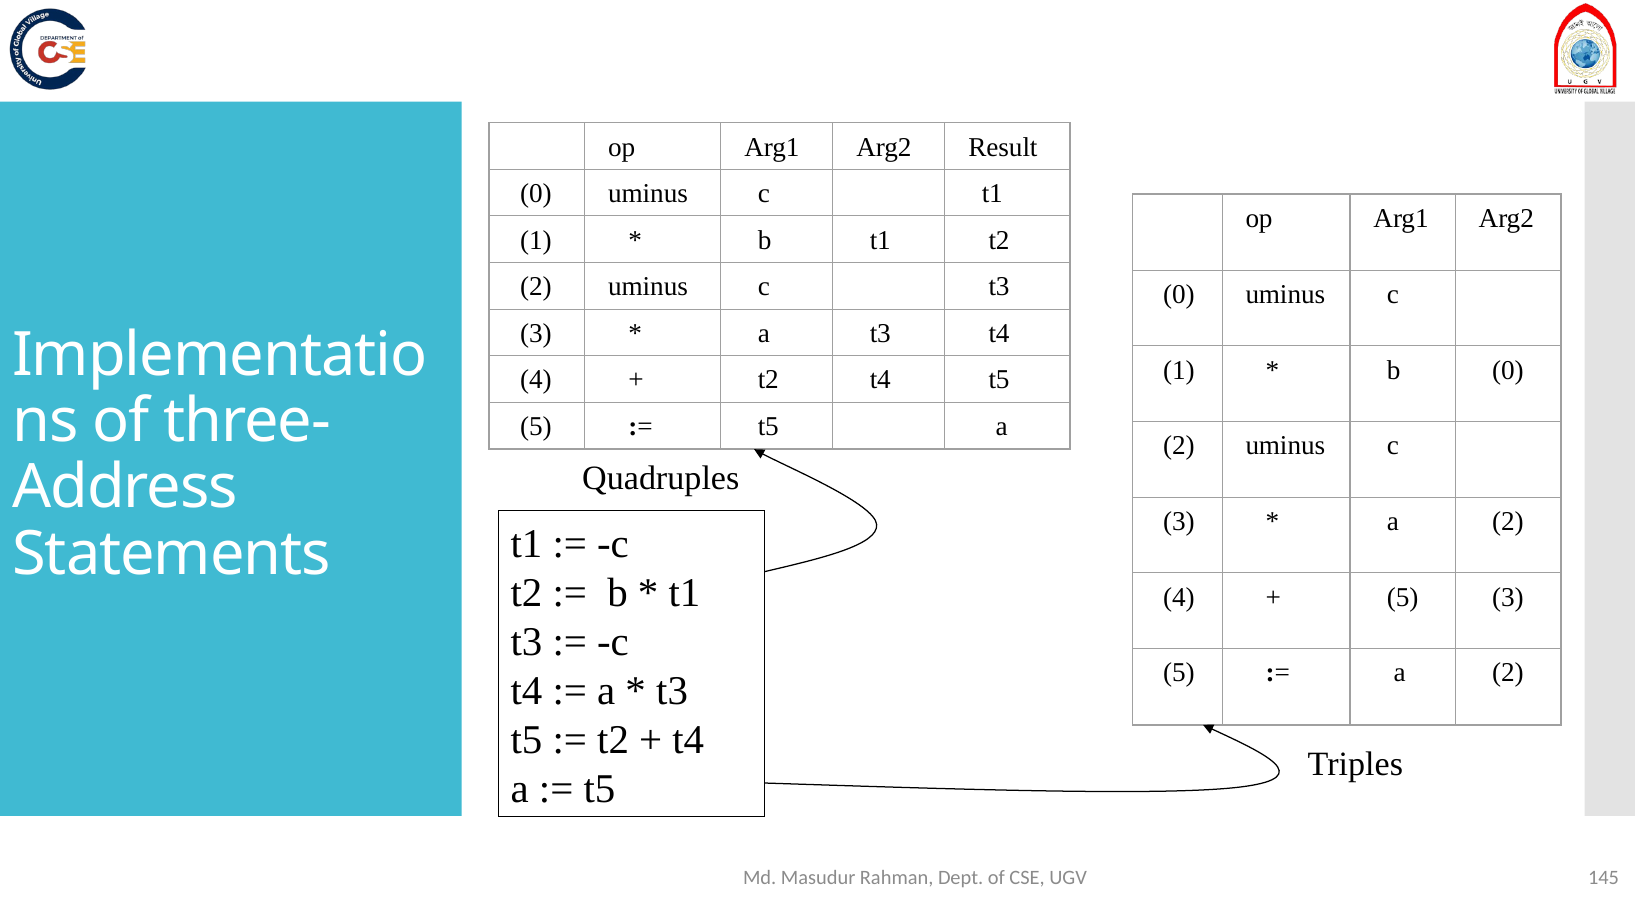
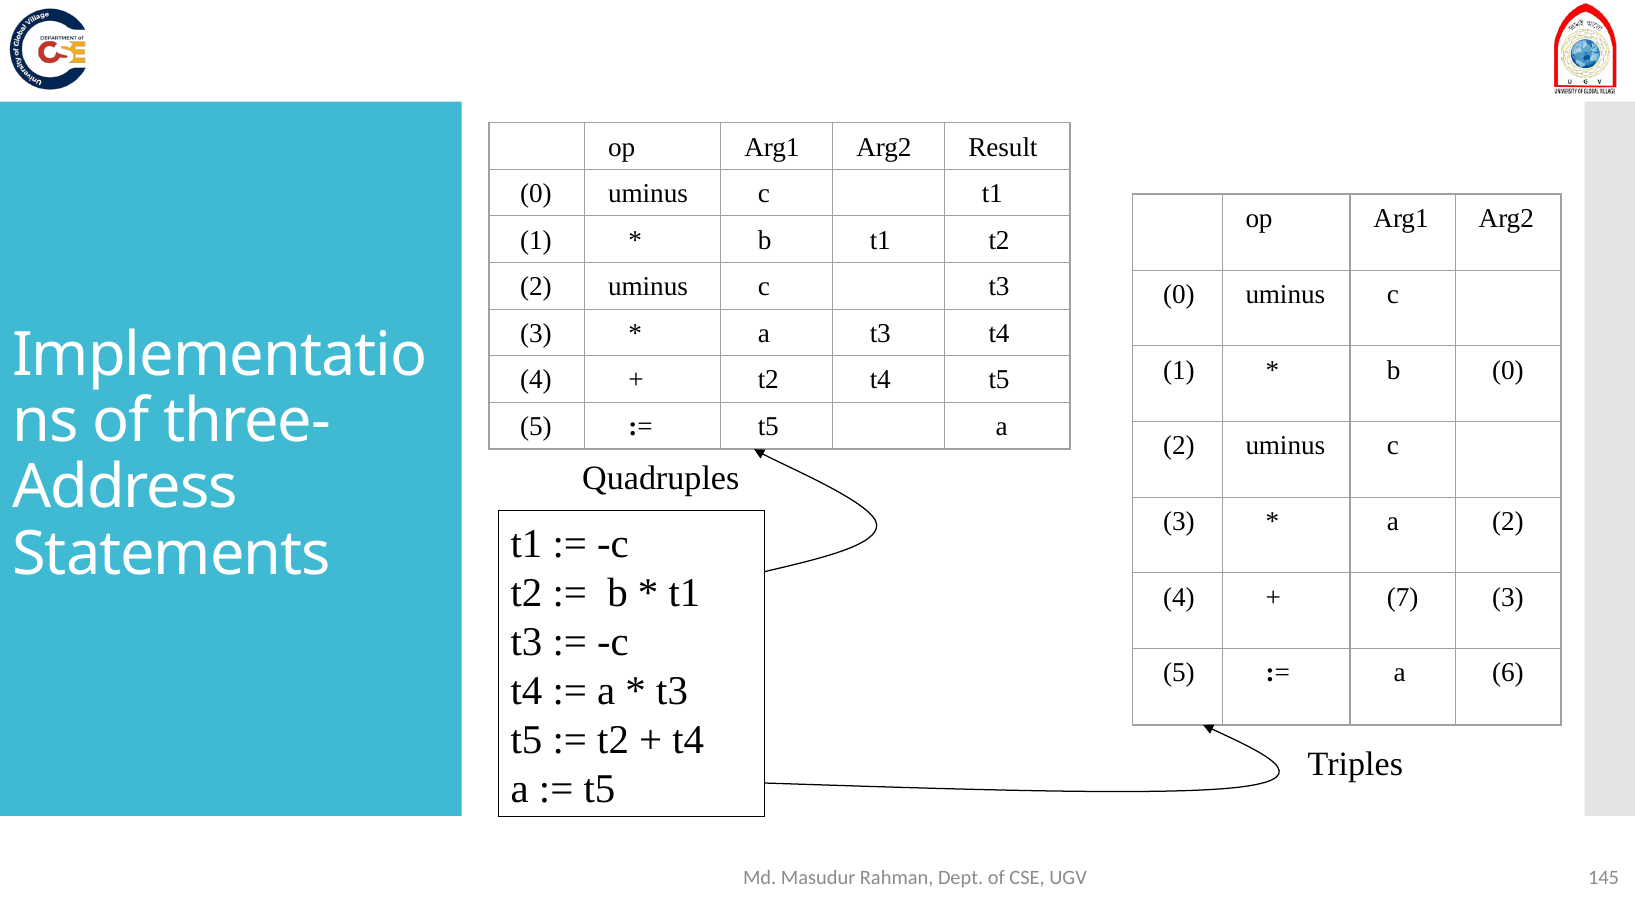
5: 5 -> 7 (1403, 598)
2: 2 -> 6 (1508, 673)
